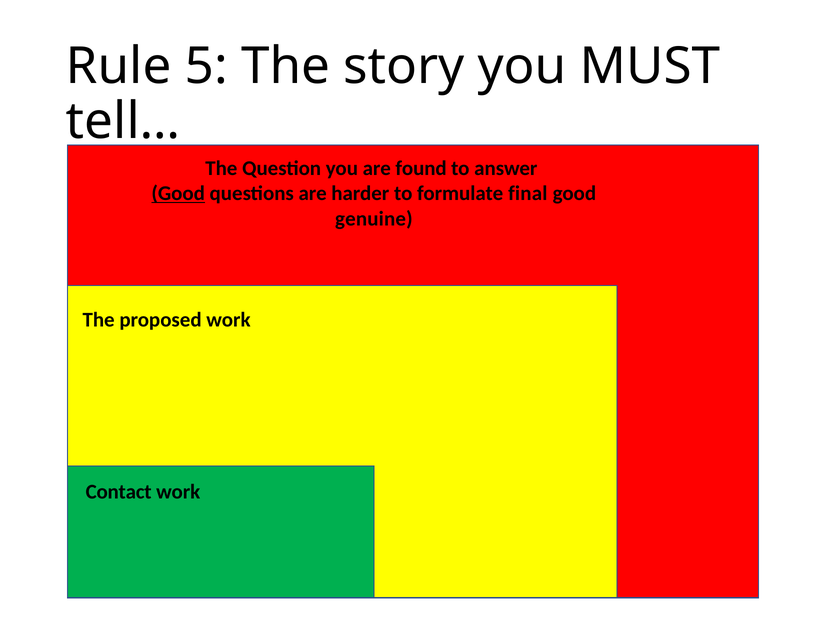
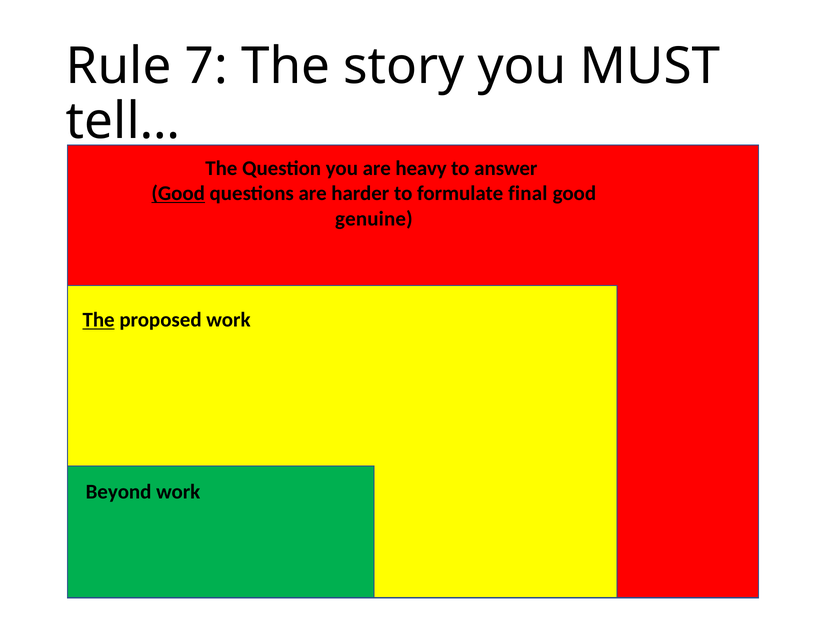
5: 5 -> 7 (206, 66)
found: found -> heavy (421, 169)
The underline: none -> present (99, 320)
Contact: Contact -> Beyond (119, 492)
